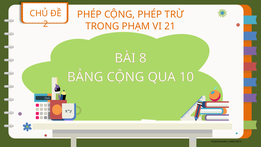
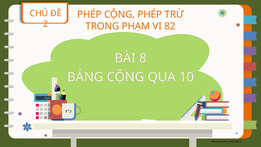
21: 21 -> 82 (170, 26)
